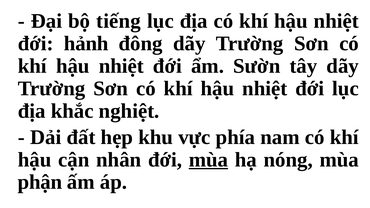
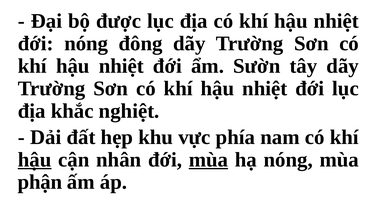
tiếng: tiếng -> được (119, 21)
đới hảnh: hảnh -> nóng (86, 44)
hậu underline: none -> present (35, 160)
